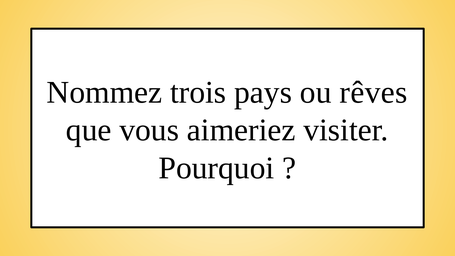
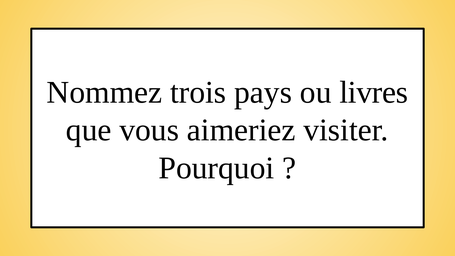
rêves: rêves -> livres (374, 92)
